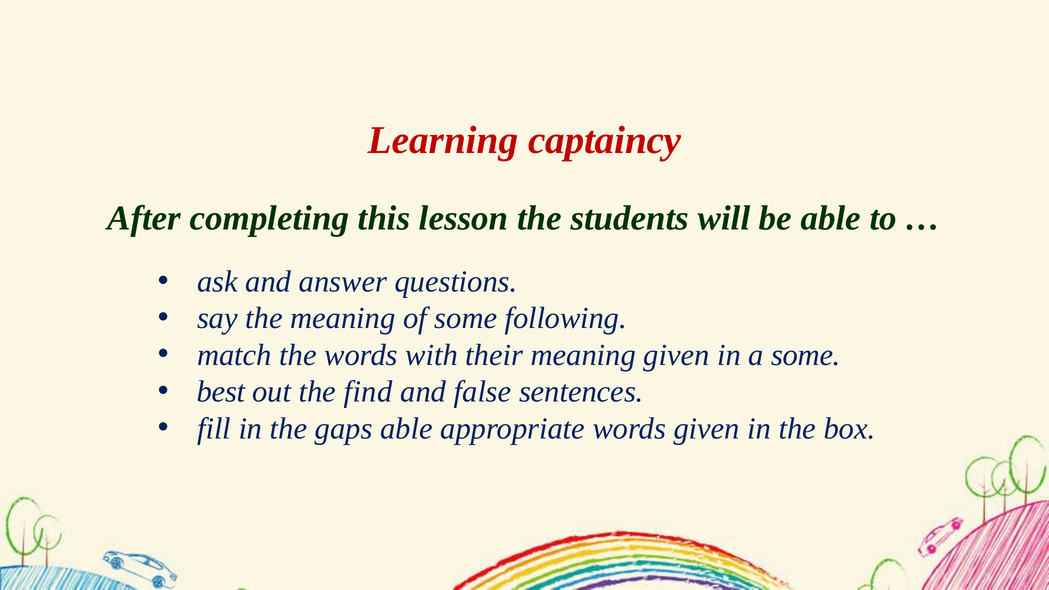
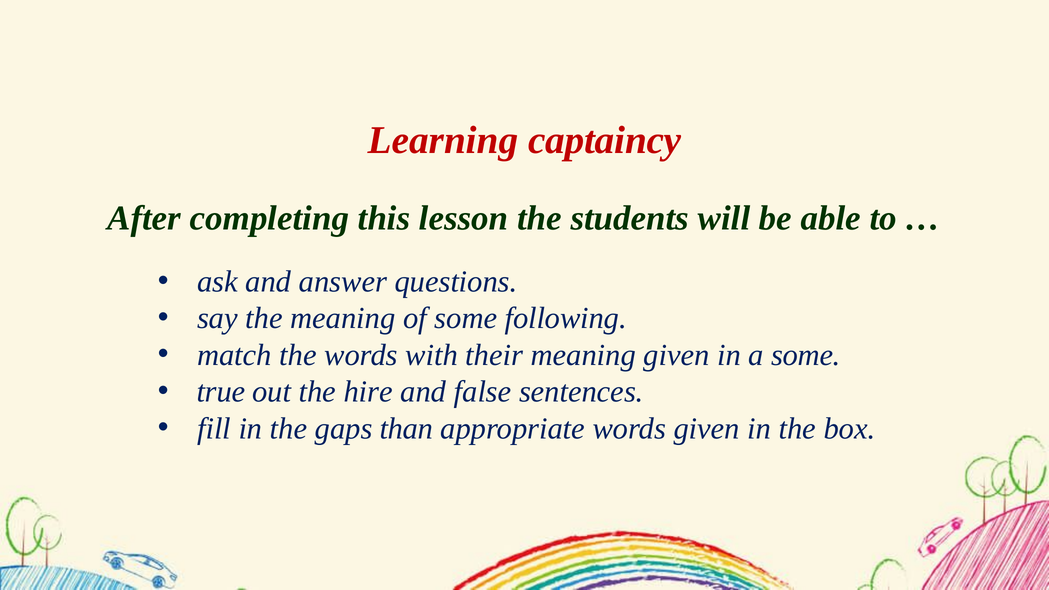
best: best -> true (221, 392)
find: find -> hire (368, 392)
gaps able: able -> than (407, 429)
